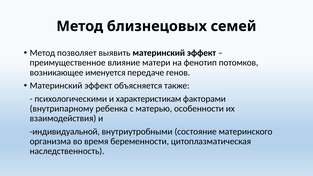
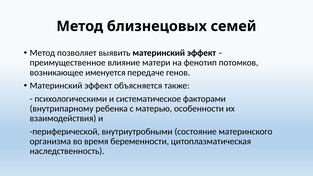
характеристикам: характеристикам -> систематическое (149, 99)
индивидуальной: индивидуальной -> периферической (65, 132)
